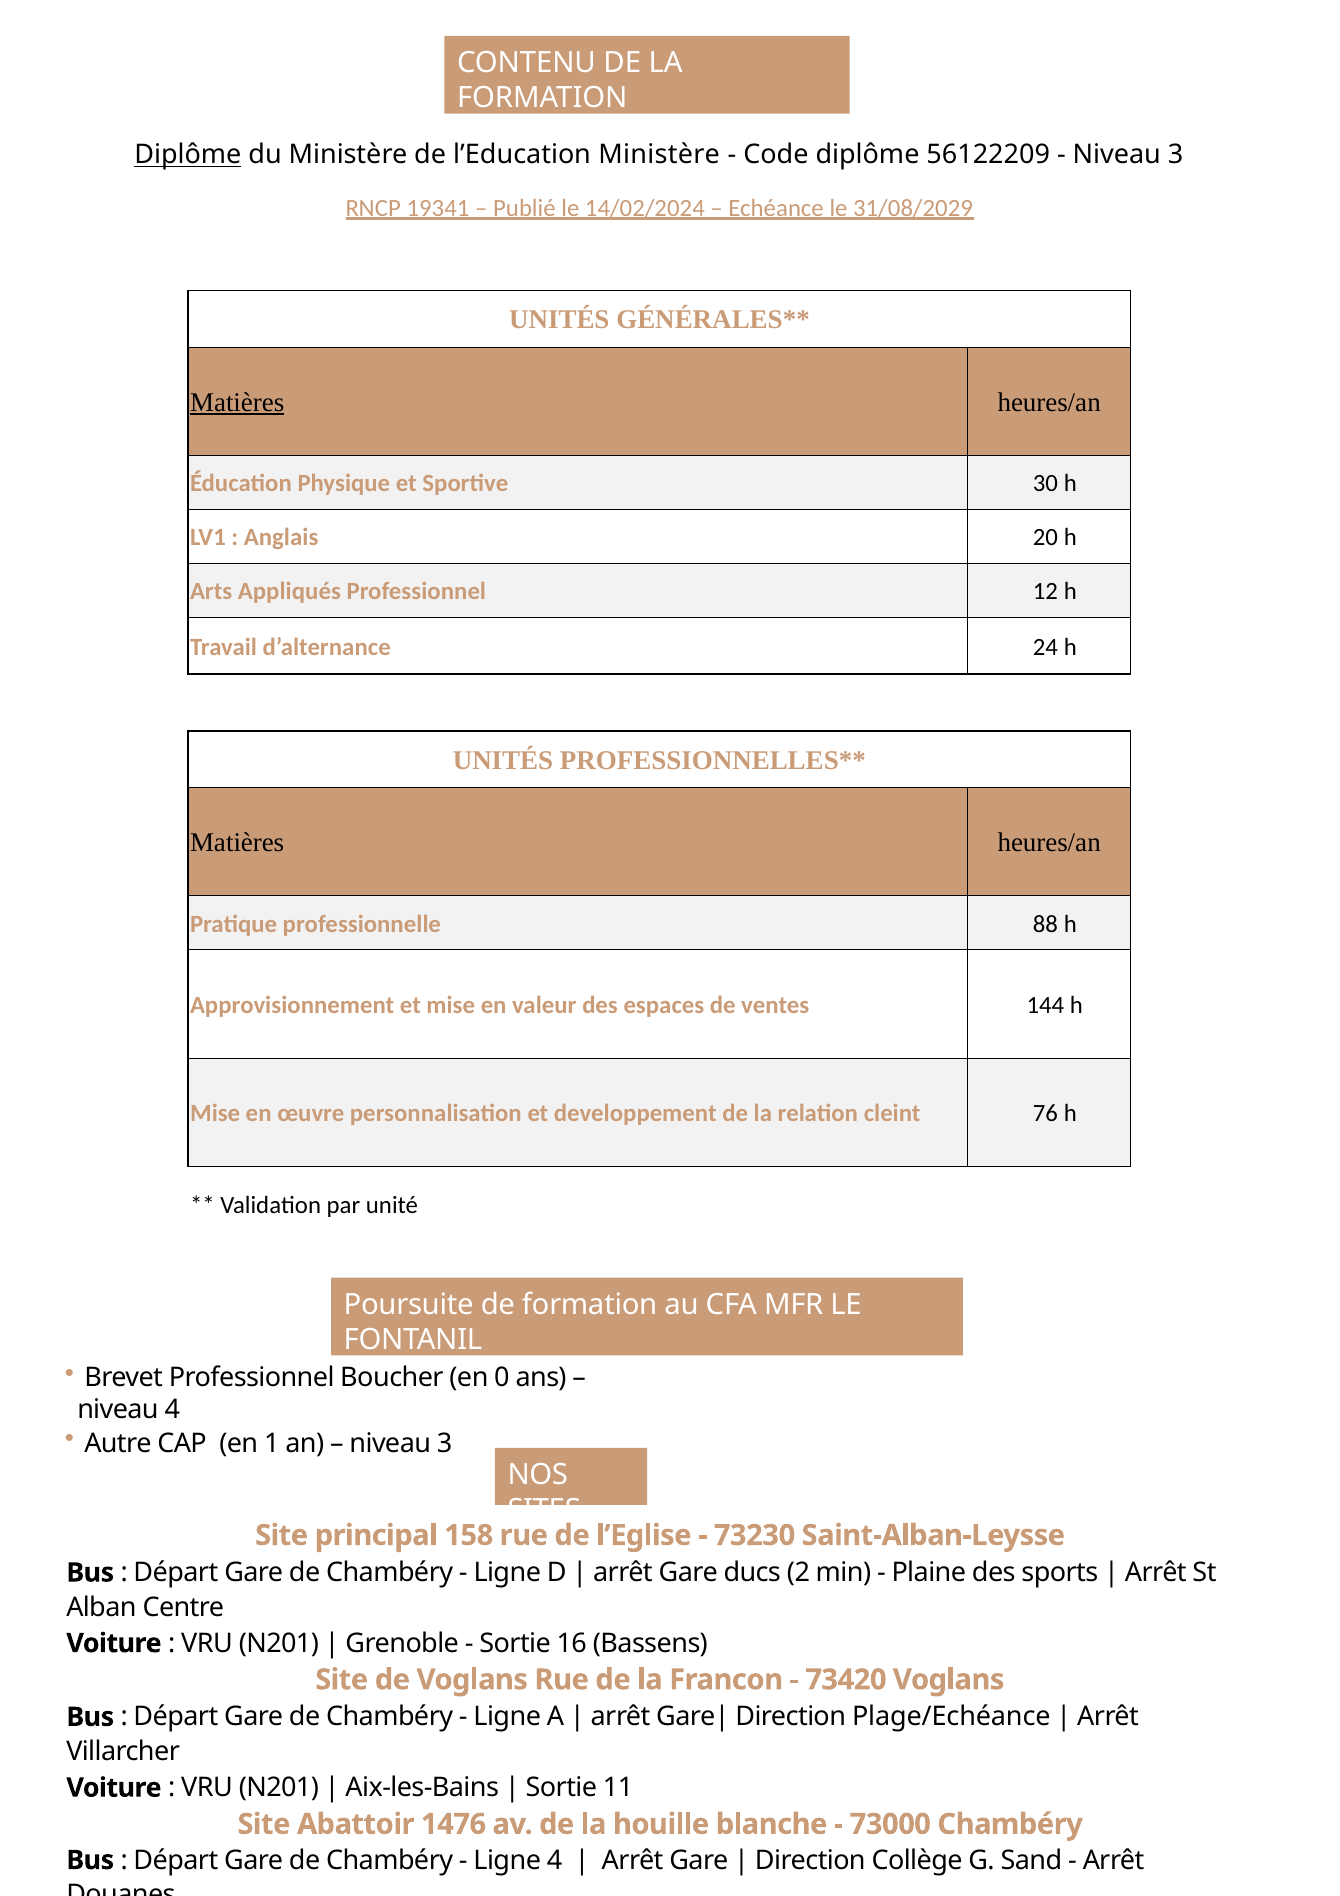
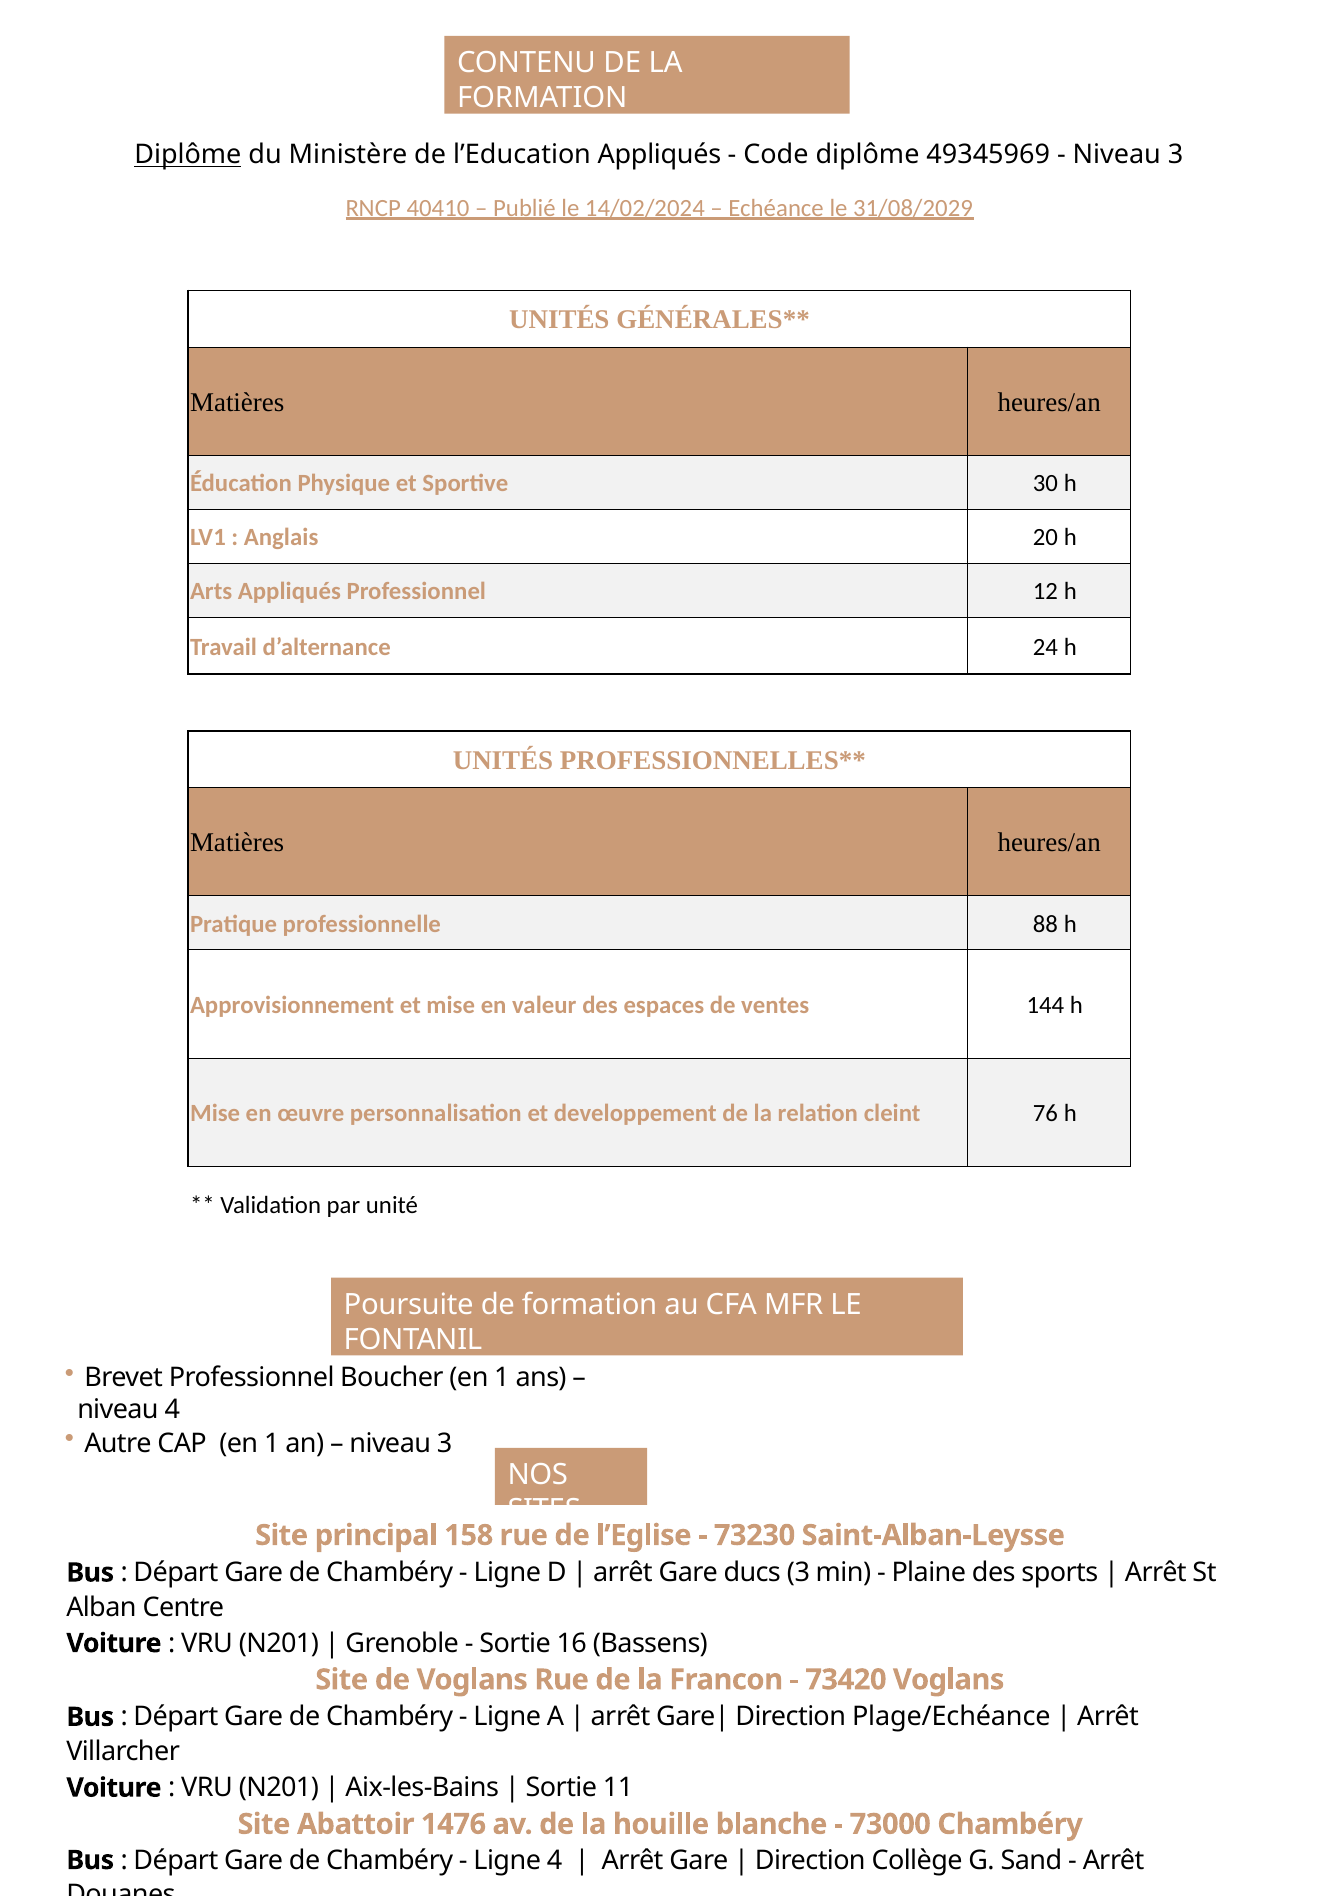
l’Education Ministère: Ministère -> Appliqués (659, 155)
56122209: 56122209 -> 49345969 (988, 155)
19341: 19341 -> 40410 (438, 208)
Matières underline: present -> none (237, 402)
Boucher en 0: 0 -> 1 (502, 1378)
ducs 2: 2 -> 3 (798, 1573)
